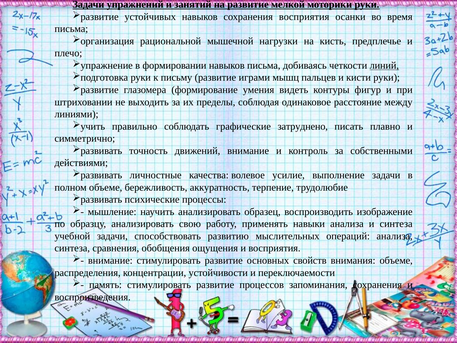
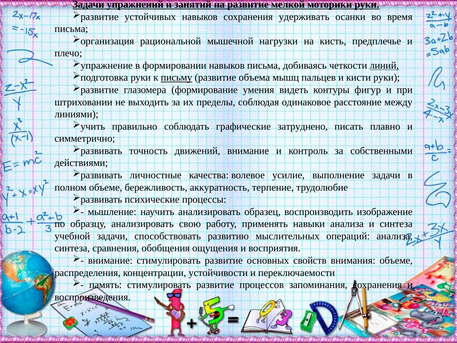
сохранения восприятия: восприятия -> удерживать (304, 17)
письму underline: none -> present (177, 78)
играми: играми -> объема (254, 78)
